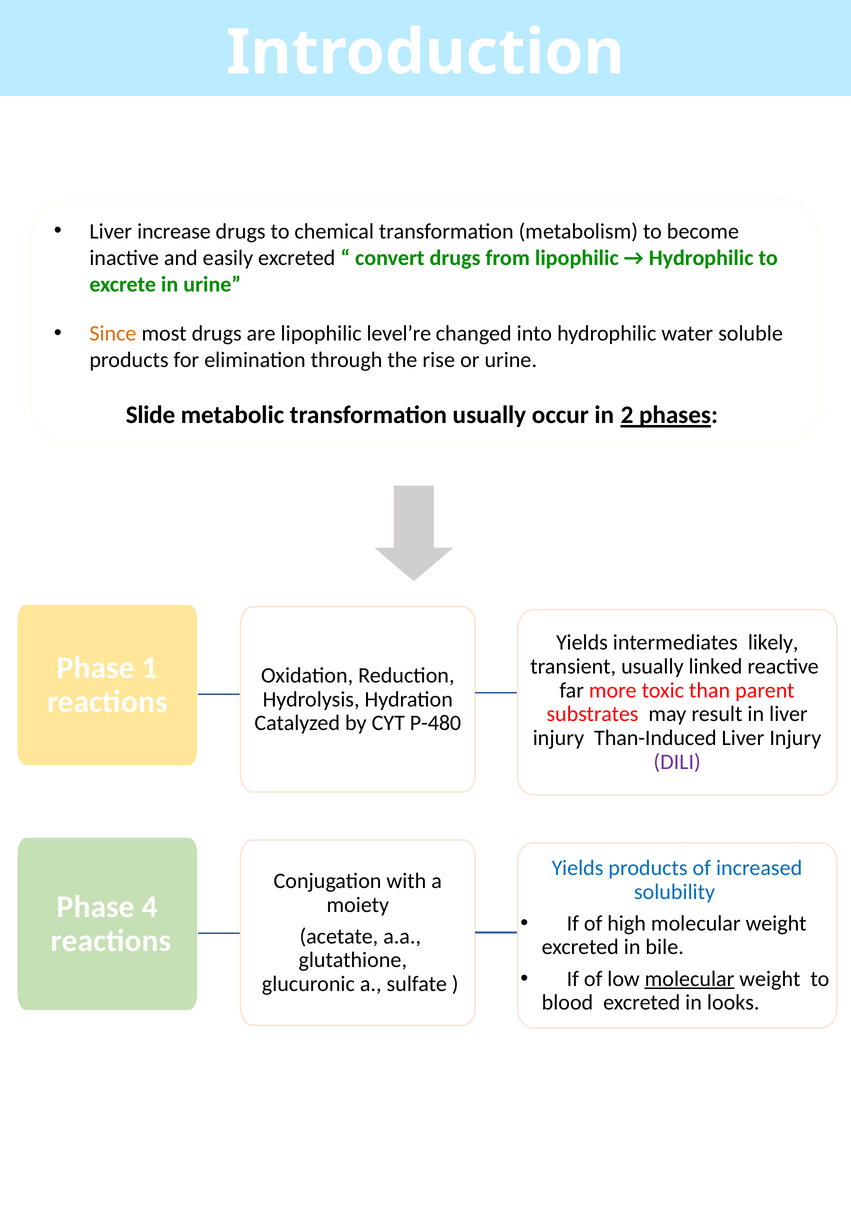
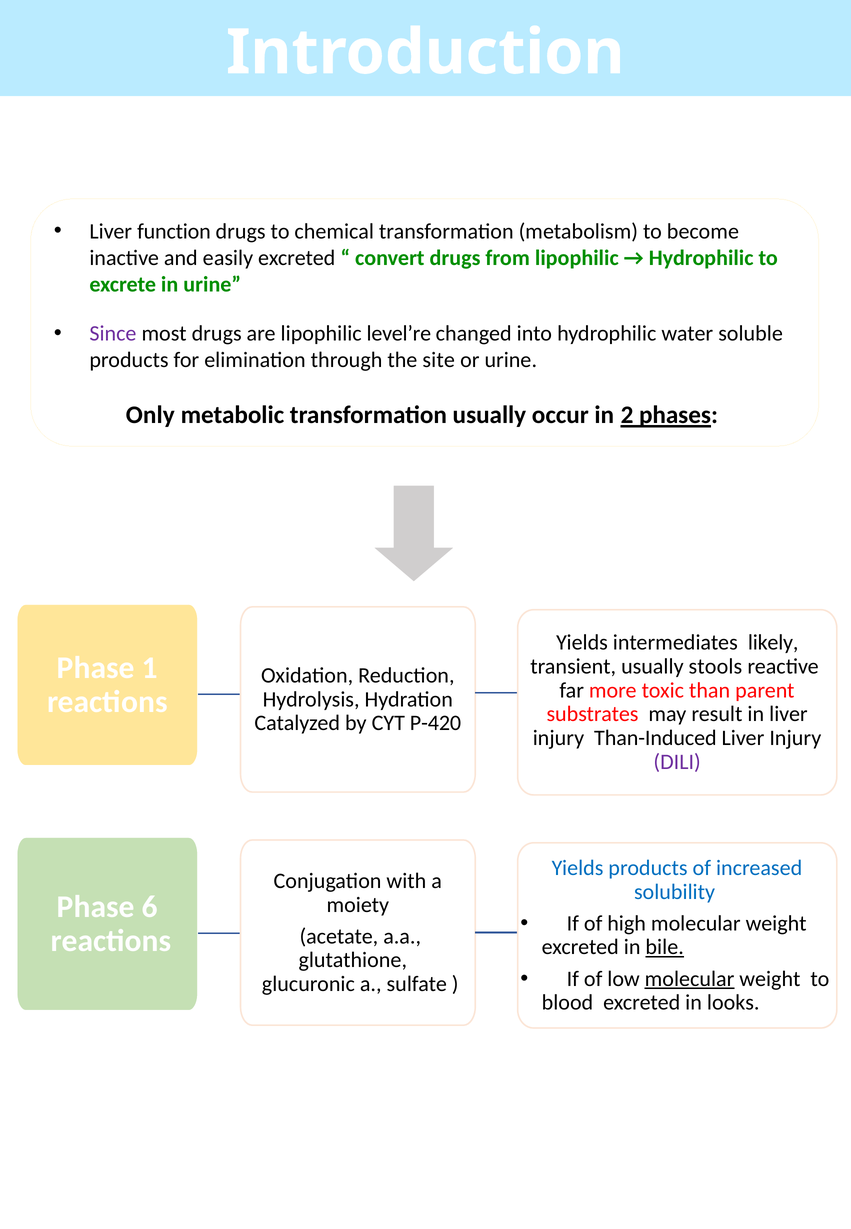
increase: increase -> function (174, 231)
Since colour: orange -> purple (113, 334)
rise: rise -> site (439, 360)
Slide: Slide -> Only (150, 415)
linked: linked -> stools (715, 667)
P-480: P-480 -> P-420 (436, 723)
4: 4 -> 6 (150, 907)
bile underline: none -> present (665, 947)
